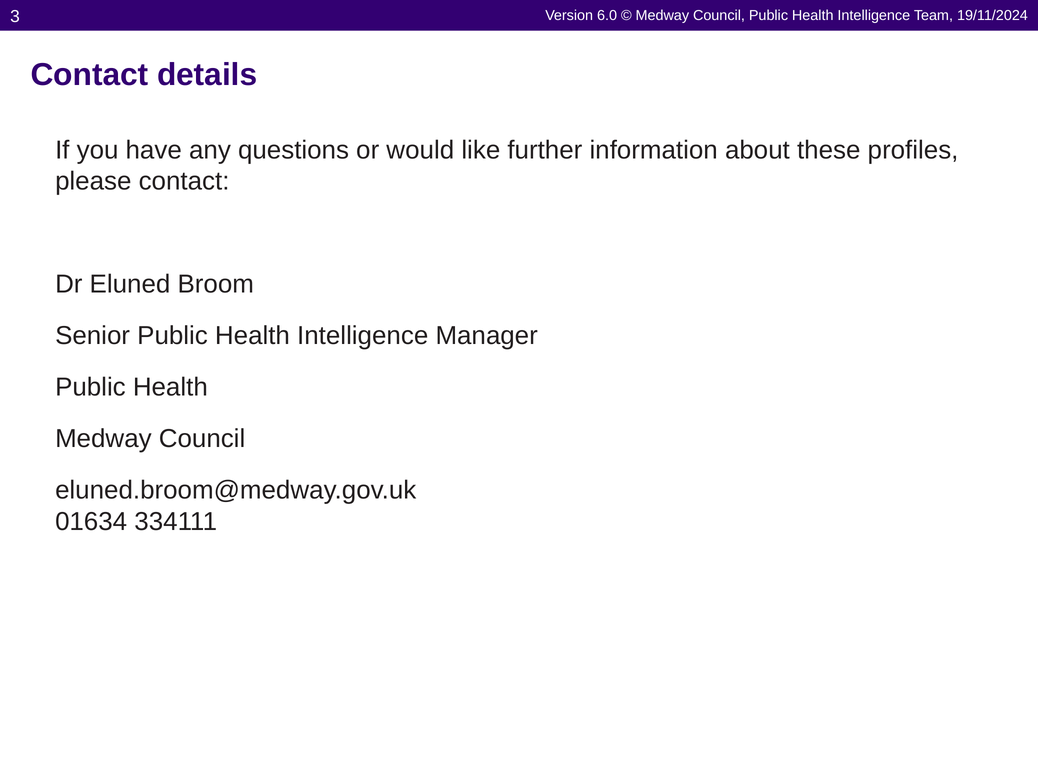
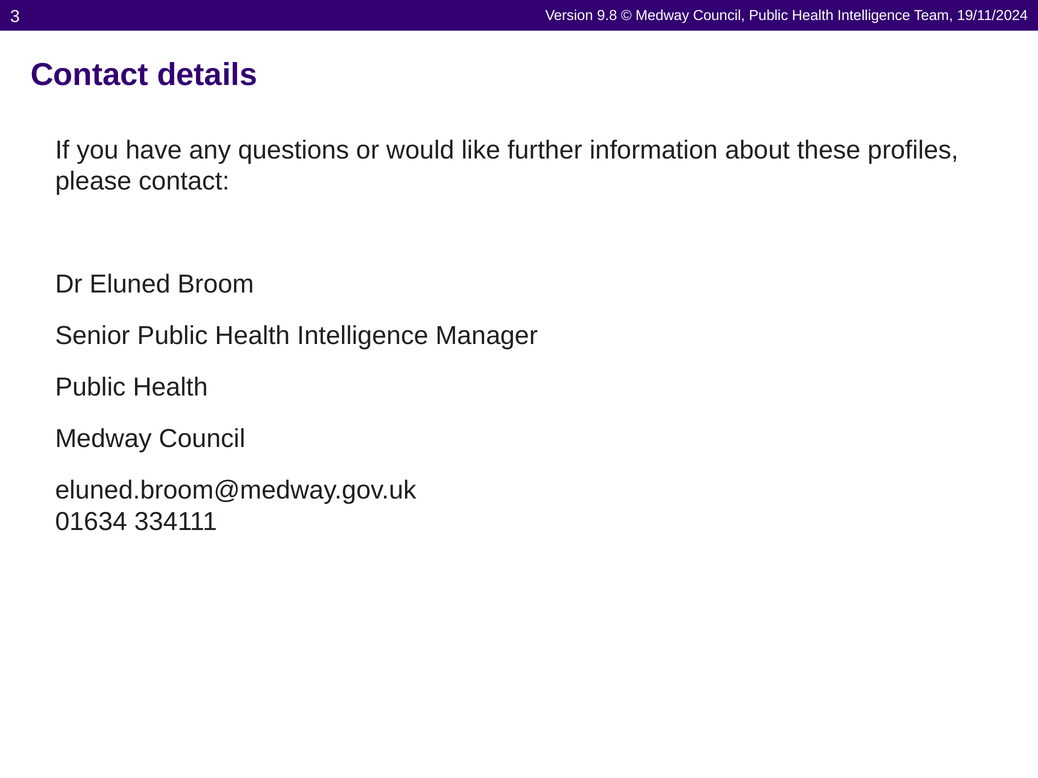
6.0: 6.0 -> 9.8 (607, 16)
